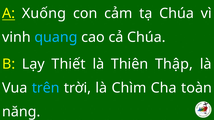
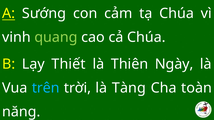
Xuống: Xuống -> Sướng (44, 13)
quang colour: light blue -> light green (56, 37)
Thập: Thập -> Ngày (174, 64)
Chìm: Chìm -> Tàng (129, 88)
